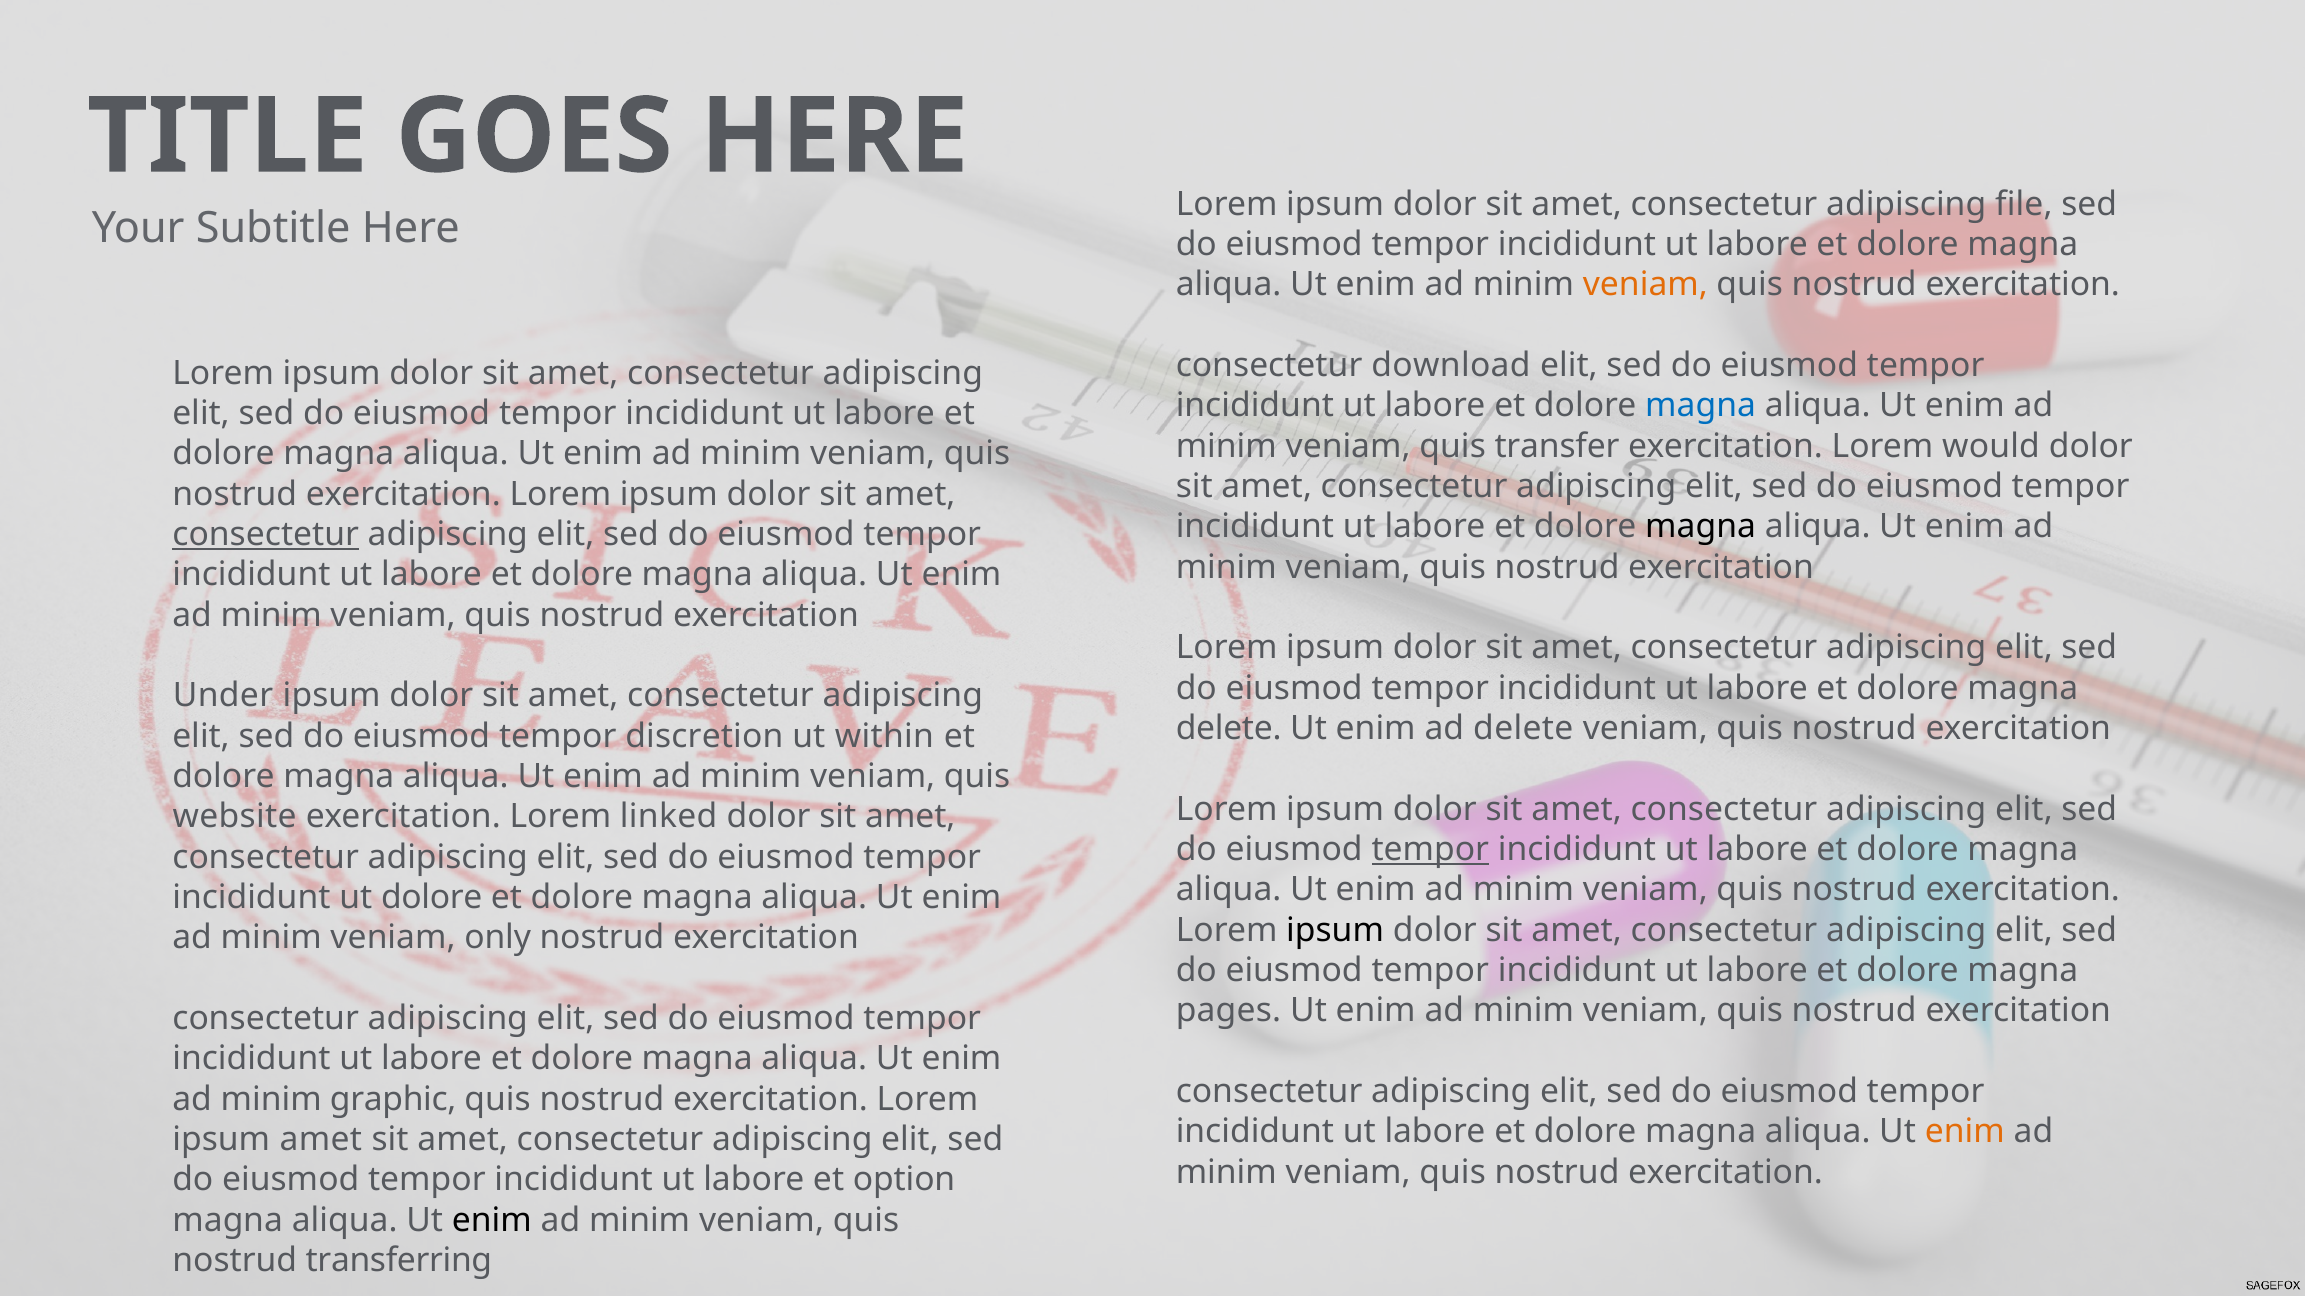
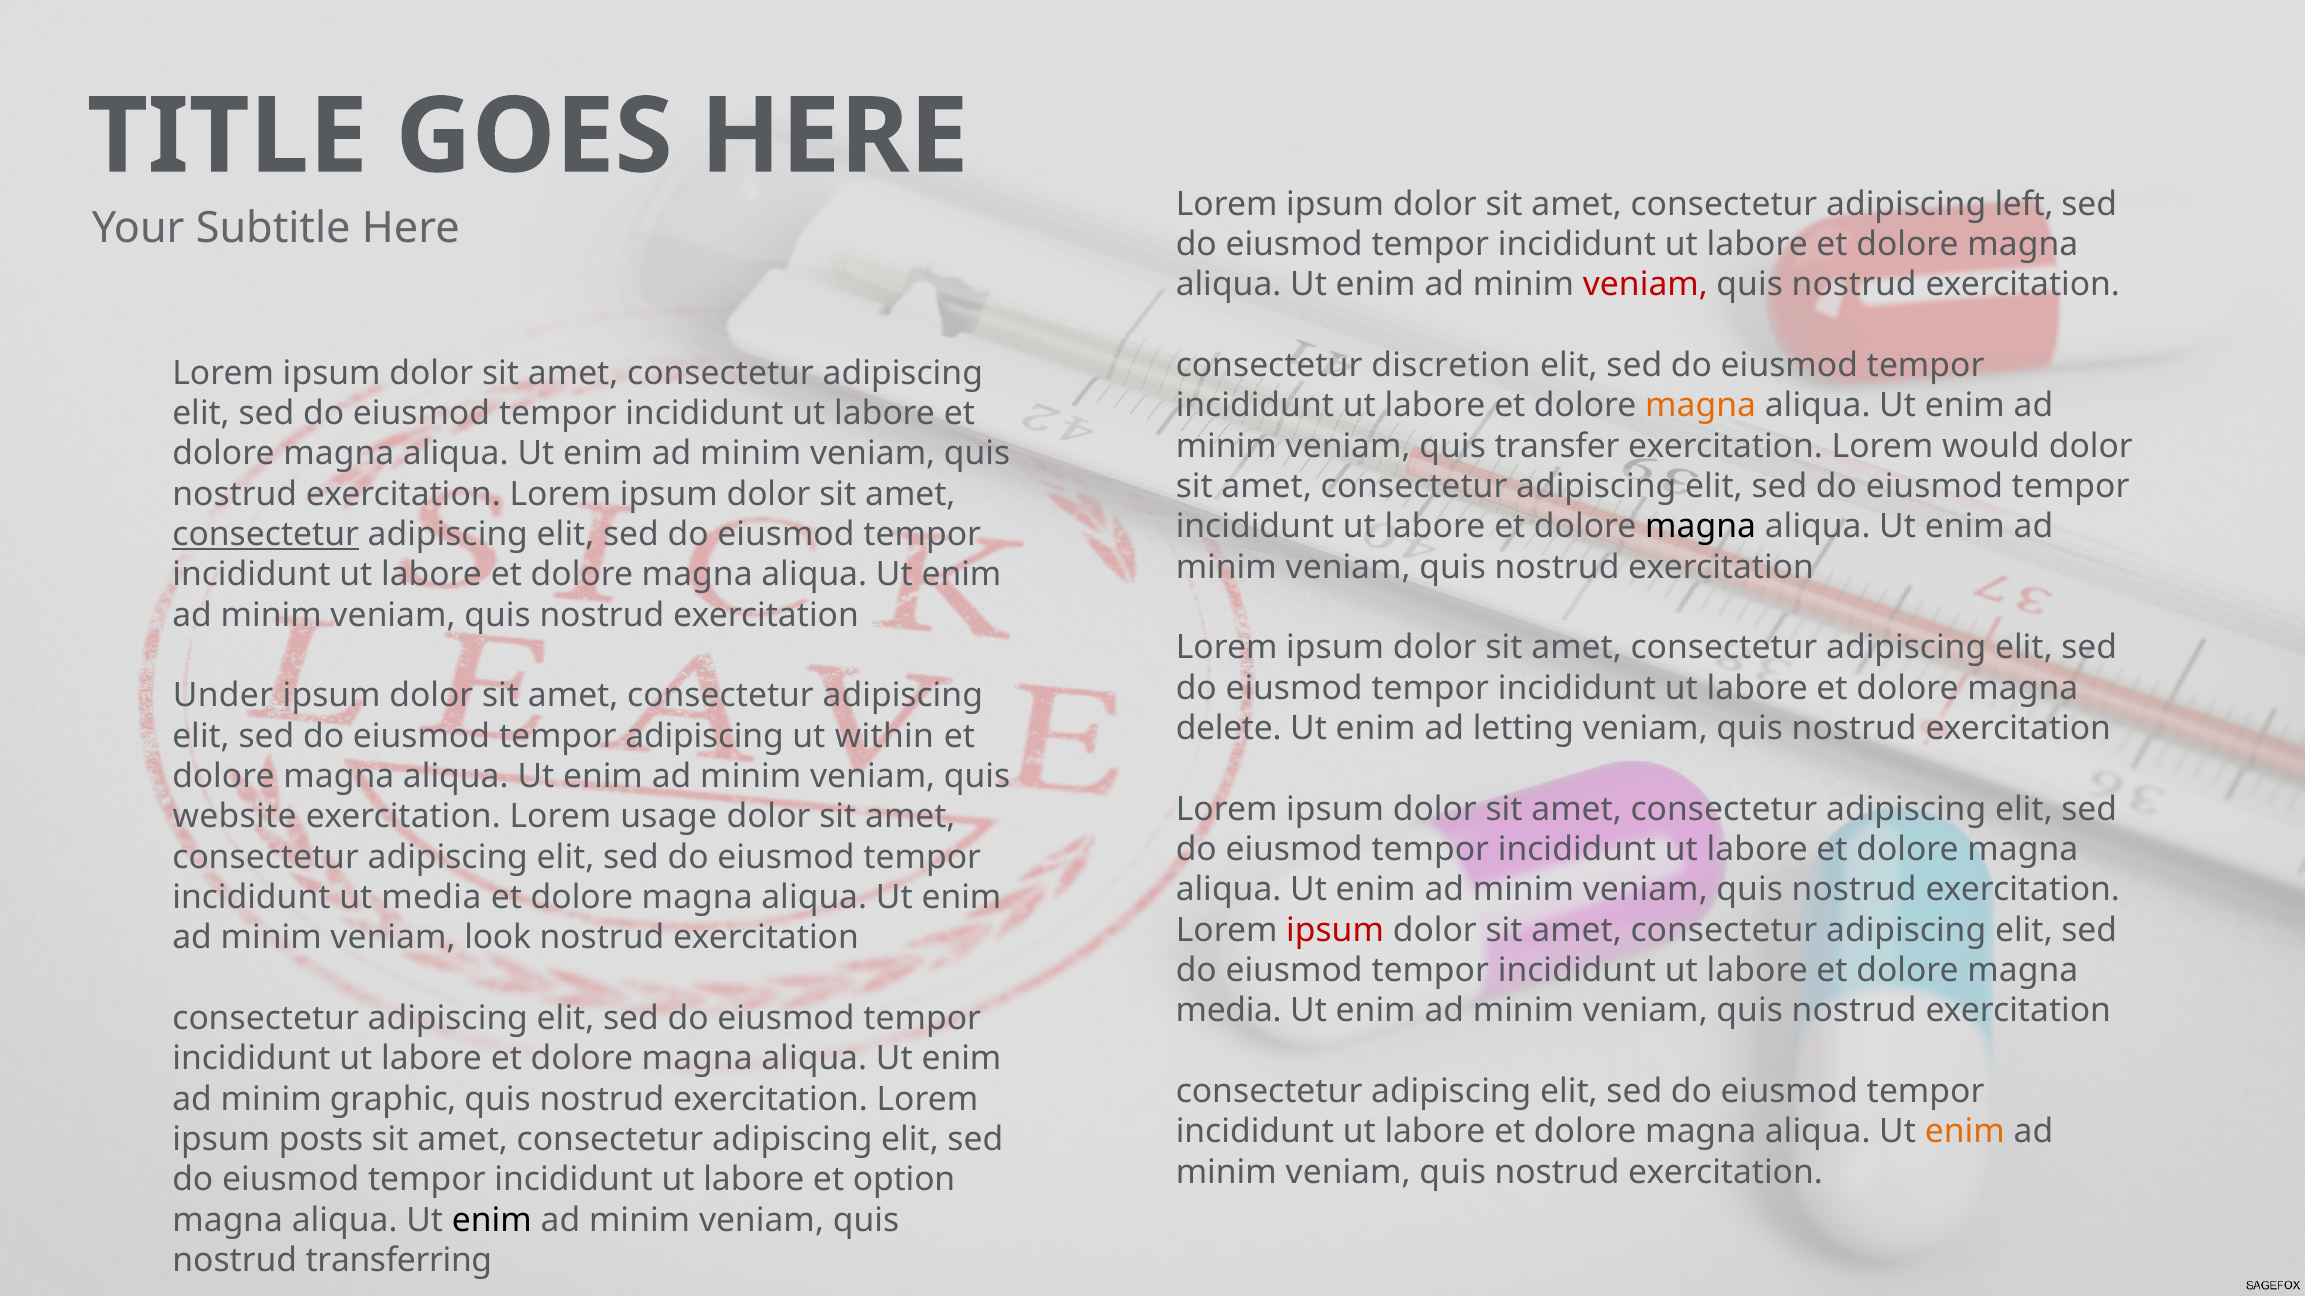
file: file -> left (2024, 204)
veniam colour: orange -> red (1645, 285)
download: download -> discretion (1451, 365)
magna colour: blue -> orange (1701, 406)
ad delete: delete -> letting (1524, 729)
tempor discretion: discretion -> adipiscing (705, 736)
linked: linked -> usage (669, 817)
tempor underline: present -> none (1430, 850)
ut dolore: dolore -> media (431, 898)
ipsum colour: black -> red (1335, 931)
only: only -> look (498, 938)
pages: pages -> media (1229, 1011)
ipsum amet: amet -> posts (321, 1140)
